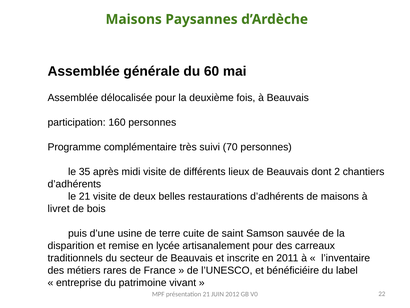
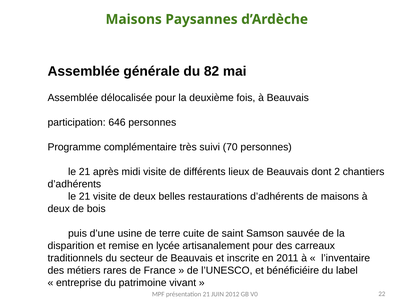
60: 60 -> 82 (212, 71)
160: 160 -> 646 (117, 122)
35: 35 -> 21 (85, 172)
livret: livret -> deux (59, 208)
